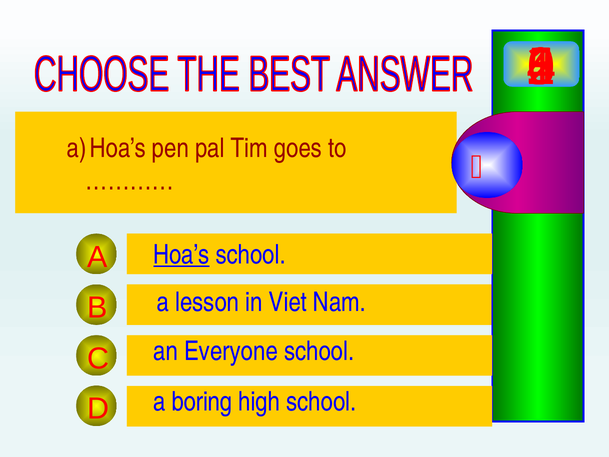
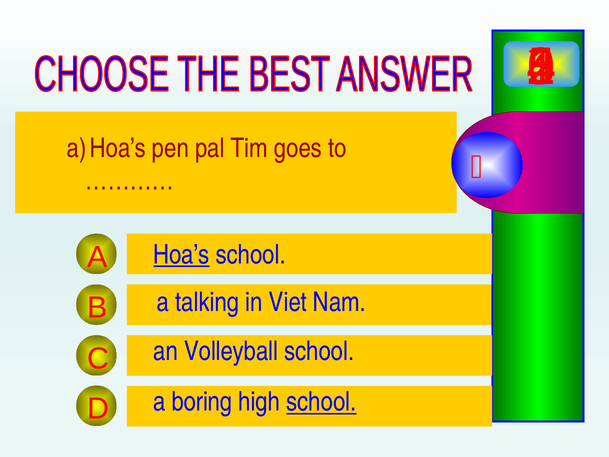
lesson: lesson -> talking (207, 302)
Everyone: Everyone -> Volleyball (231, 351)
school underline: none -> present (321, 402)
